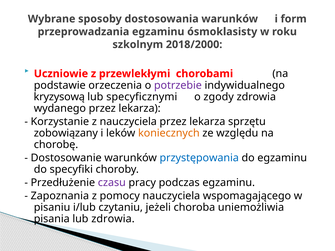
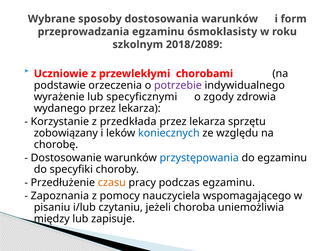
2018/2000: 2018/2000 -> 2018/2089 (194, 45)
kryzysową: kryzysową -> wyrażenie (59, 97)
z nauczyciela: nauczyciela -> przedkłada (128, 122)
koniecznych colour: orange -> blue (169, 133)
czasu colour: purple -> orange (112, 183)
pisania: pisania -> między (52, 219)
lub zdrowia: zdrowia -> zapisuje (113, 219)
